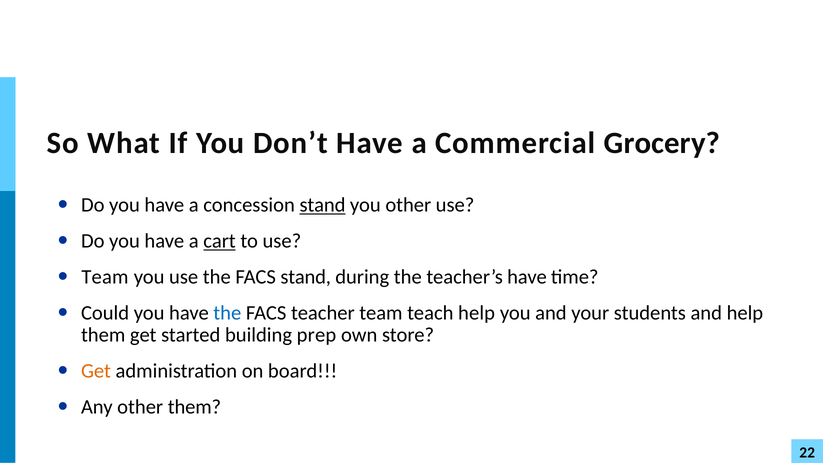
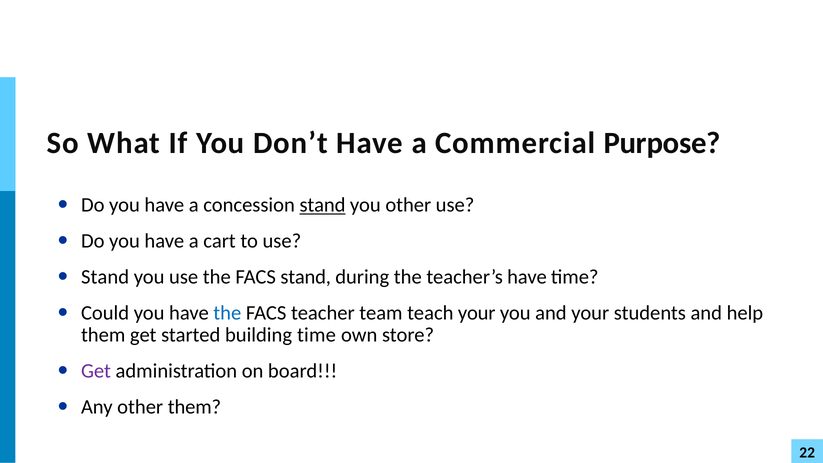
Grocery: Grocery -> Purpose (662, 143)
cart underline: present -> none (220, 241)
Team: Team -> Stand (105, 277)
teach help: help -> your (477, 313)
building prep: prep -> time (316, 335)
Get colour: orange -> purple (96, 371)
